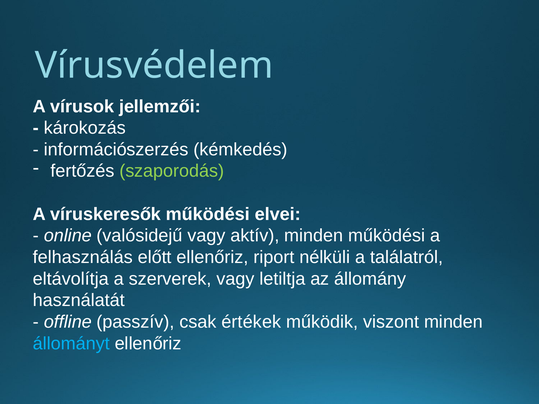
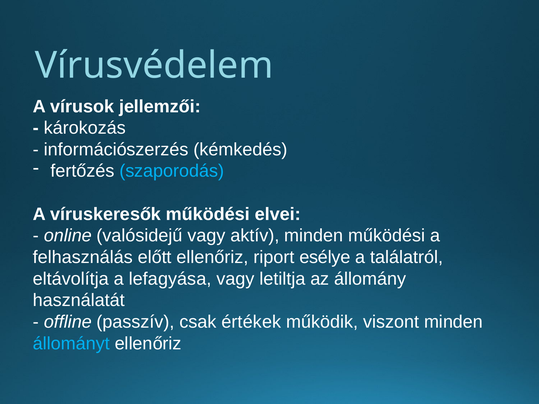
szaporodás colour: light green -> light blue (172, 171)
nélküli: nélküli -> esélye (325, 257)
szerverek: szerverek -> lefagyása (170, 279)
